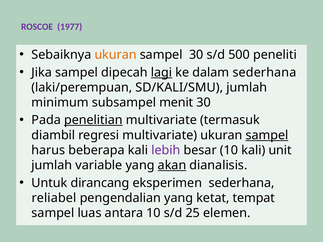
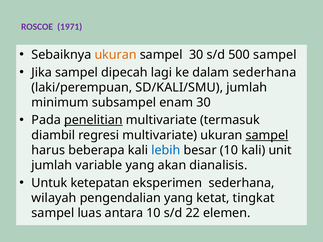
1977: 1977 -> 1971 (70, 27)
500 peneliti: peneliti -> sampel (275, 55)
lagi underline: present -> none (162, 72)
menit: menit -> enam (176, 103)
lebih colour: purple -> blue (166, 150)
akan underline: present -> none (172, 165)
dirancang: dirancang -> ketepatan (100, 183)
reliabel: reliabel -> wilayah (54, 198)
tempat: tempat -> tingkat (254, 198)
25: 25 -> 22 (193, 213)
